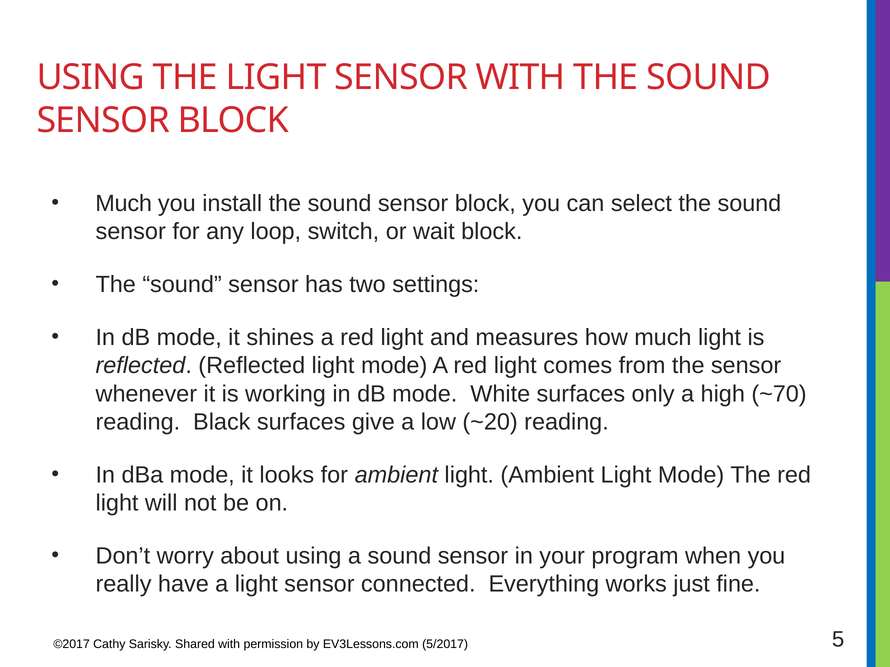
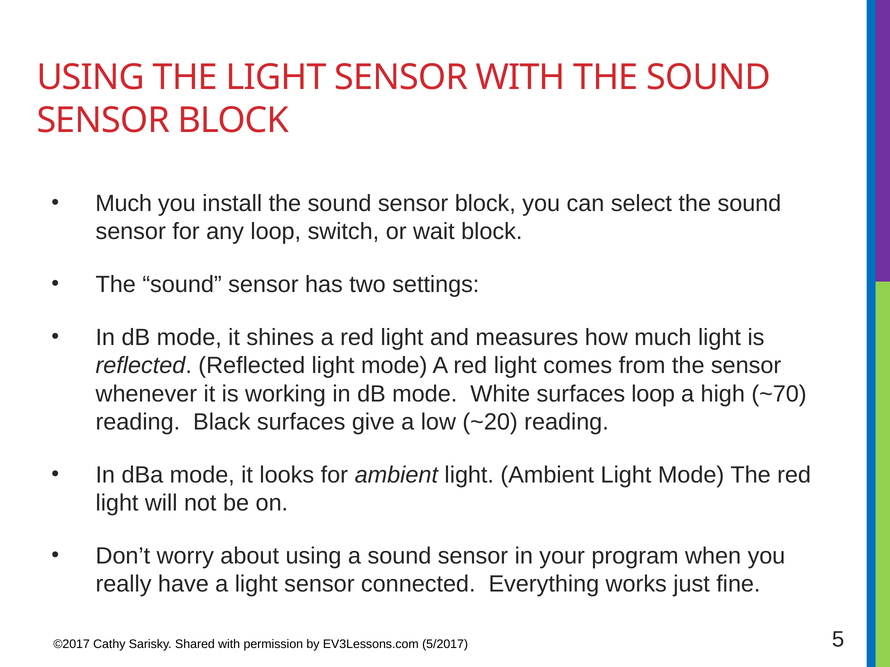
surfaces only: only -> loop (653, 394)
